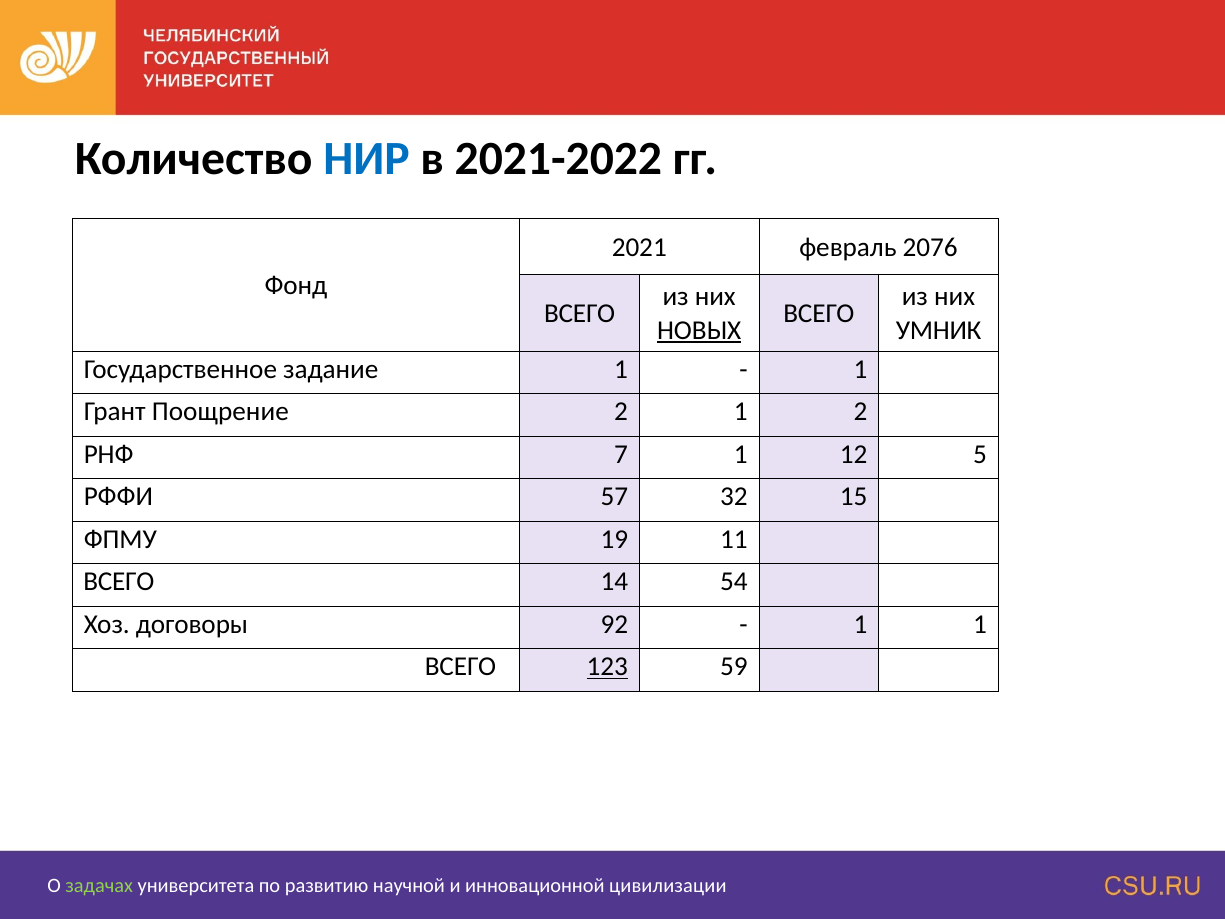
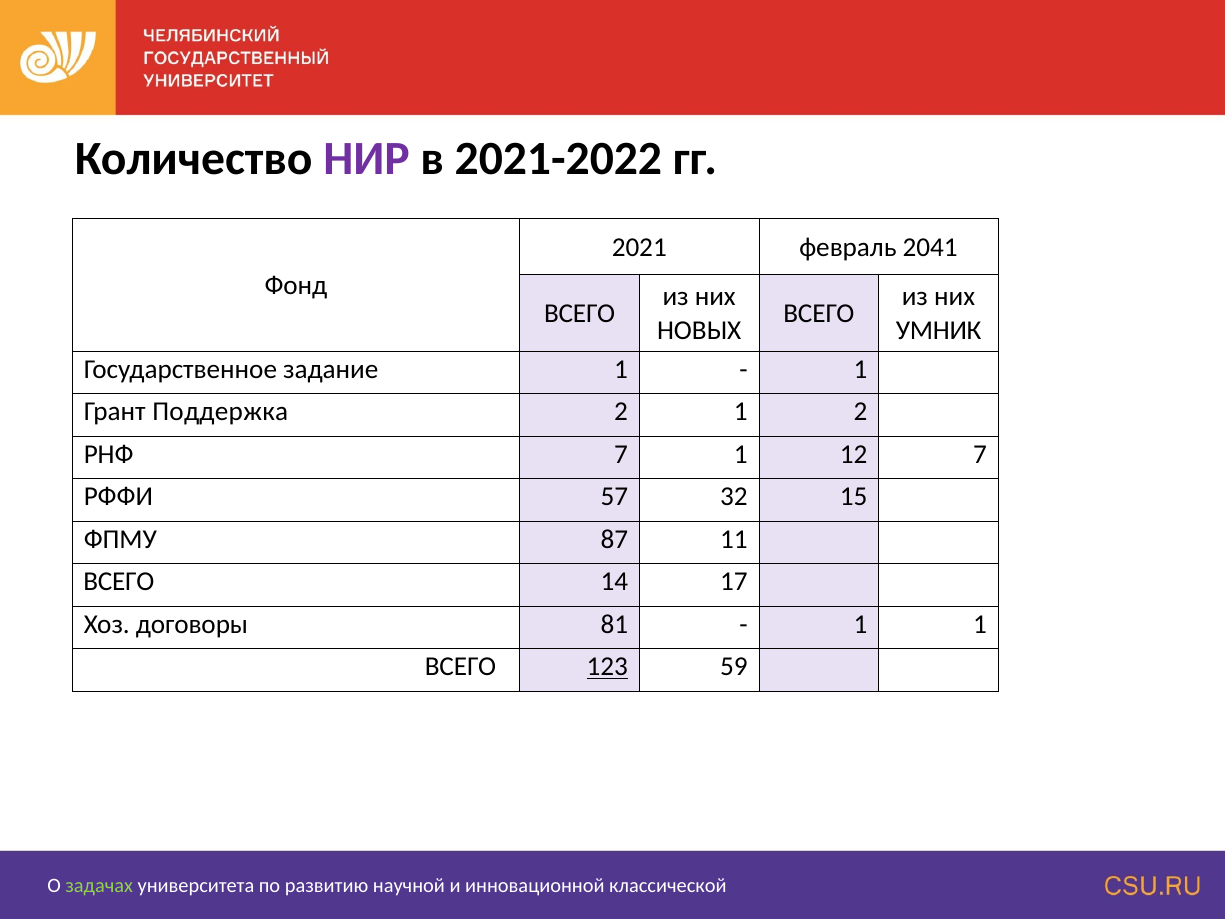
НИР colour: blue -> purple (366, 159)
2076: 2076 -> 2041 (930, 247)
НОВЫХ underline: present -> none (699, 330)
Поощрение: Поощрение -> Поддержка (220, 412)
12 5: 5 -> 7 (980, 454)
19: 19 -> 87 (614, 539)
54: 54 -> 17 (734, 582)
92: 92 -> 81 (614, 624)
цивилизации: цивилизации -> классической (668, 886)
